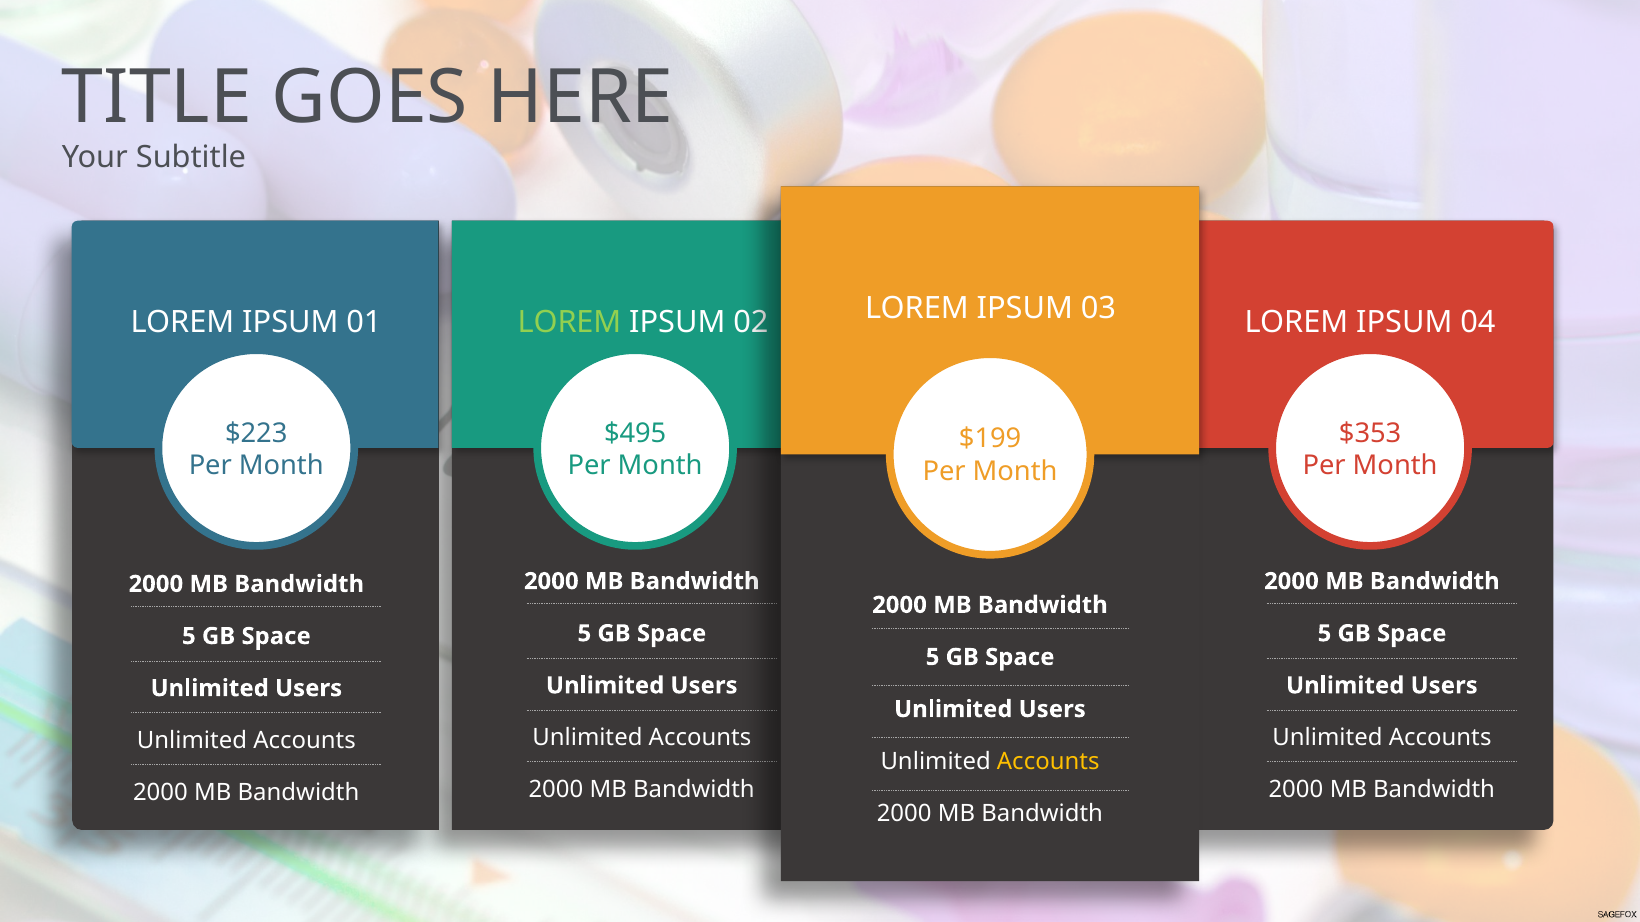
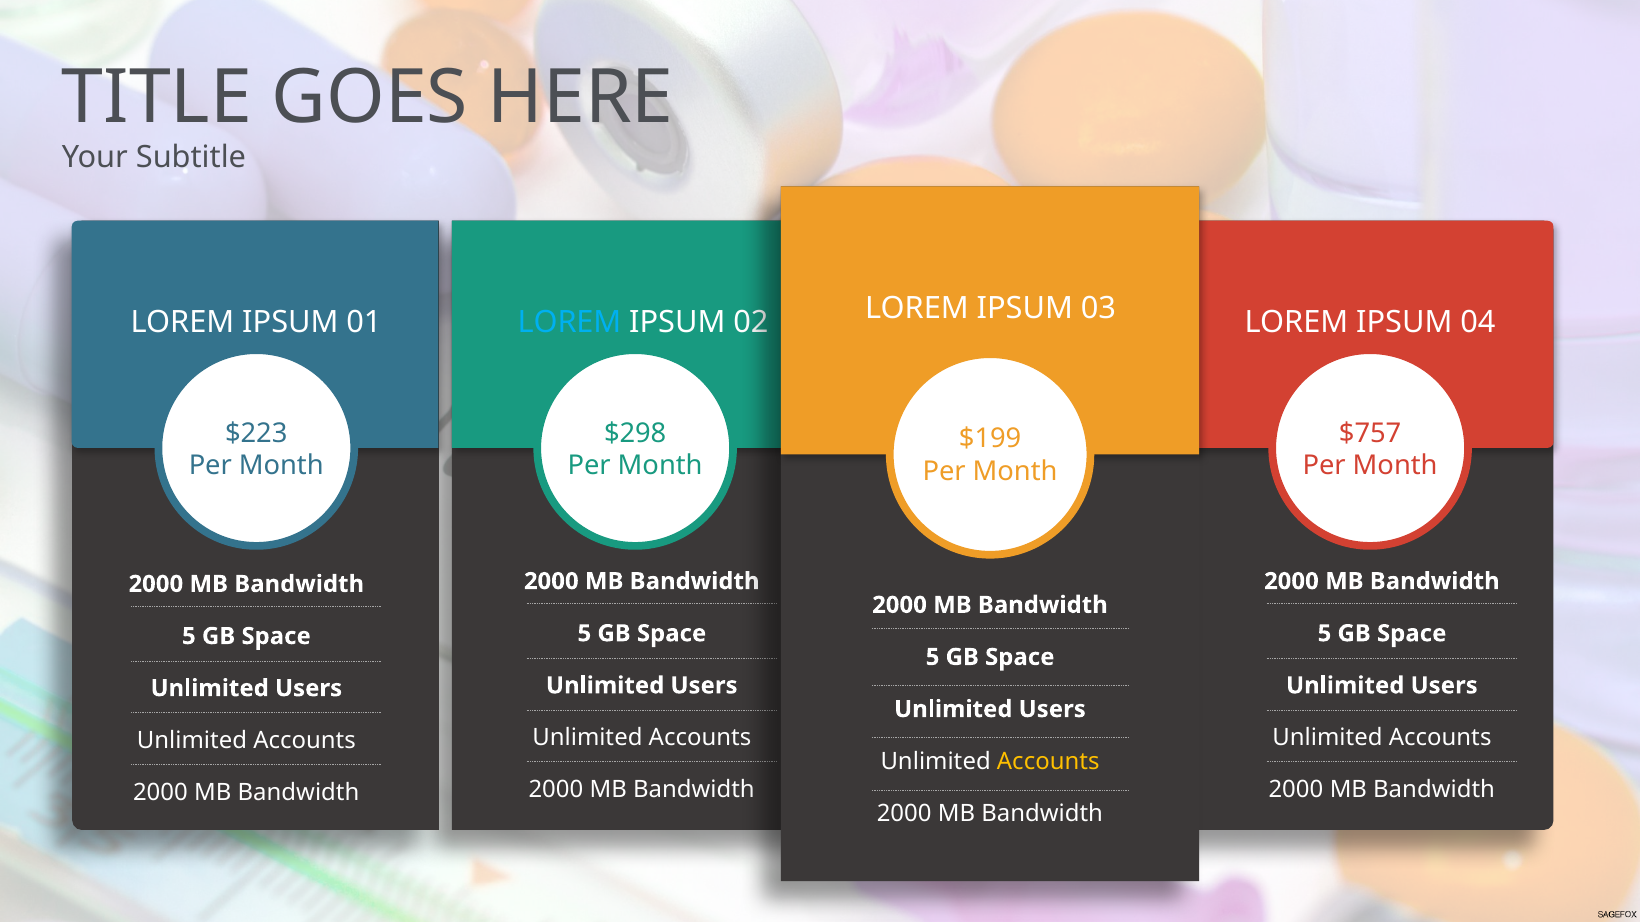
LOREM colour: light green -> light blue (569, 323)
$495: $495 -> $298 (635, 433)
$353: $353 -> $757 (1370, 433)
